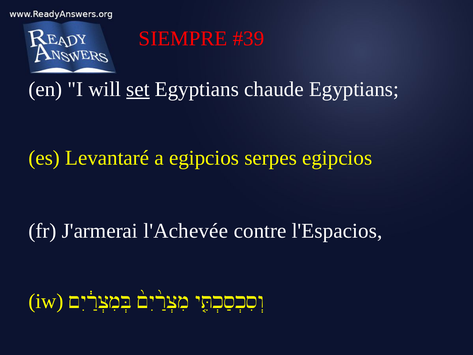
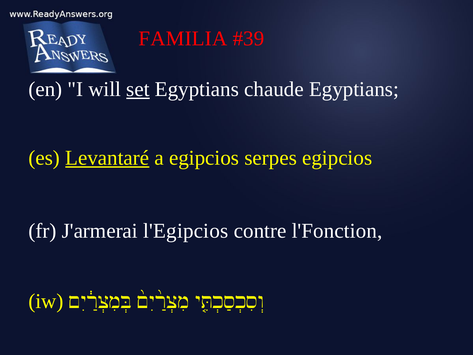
SIEMPRE: SIEMPRE -> FAMILIA (183, 38)
Levantaré underline: none -> present (107, 158)
l'Achevée: l'Achevée -> l'Egipcios (186, 231)
l'Espacios: l'Espacios -> l'Fonction (337, 231)
